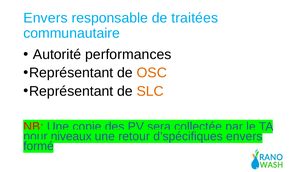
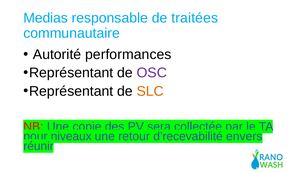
Envers: Envers -> Medias (46, 18)
OSC colour: orange -> purple (152, 73)
d’spécifiques: d’spécifiques -> d’recevabilité (188, 136)
formé: formé -> réunir (39, 146)
